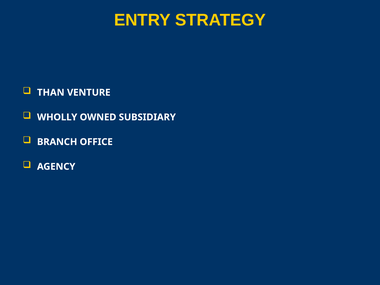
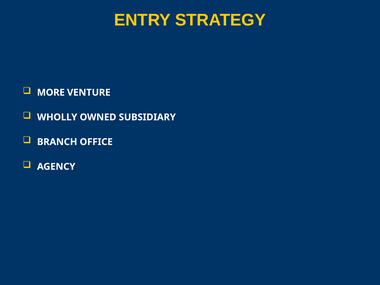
THAN: THAN -> MORE (51, 92)
